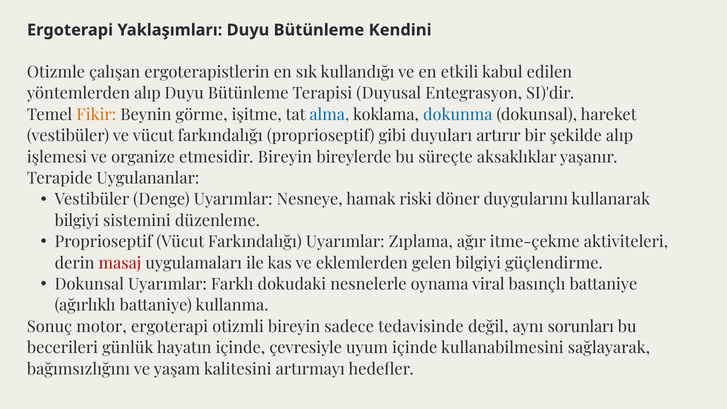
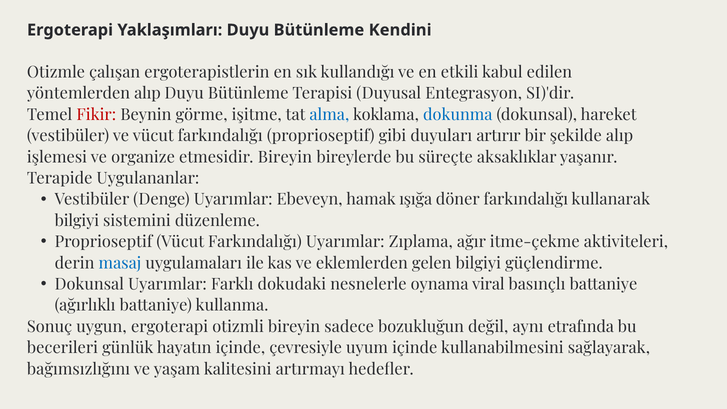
Fikir colour: orange -> red (96, 115)
Nesneye: Nesneye -> Ebeveyn (310, 200)
riski: riski -> ışığa (416, 200)
döner duygularını: duygularını -> farkındalığı (526, 200)
masaj colour: red -> blue (120, 263)
motor: motor -> uygun (101, 327)
tedavisinde: tedavisinde -> bozukluğun (421, 327)
sorunları: sorunları -> etrafında (581, 327)
